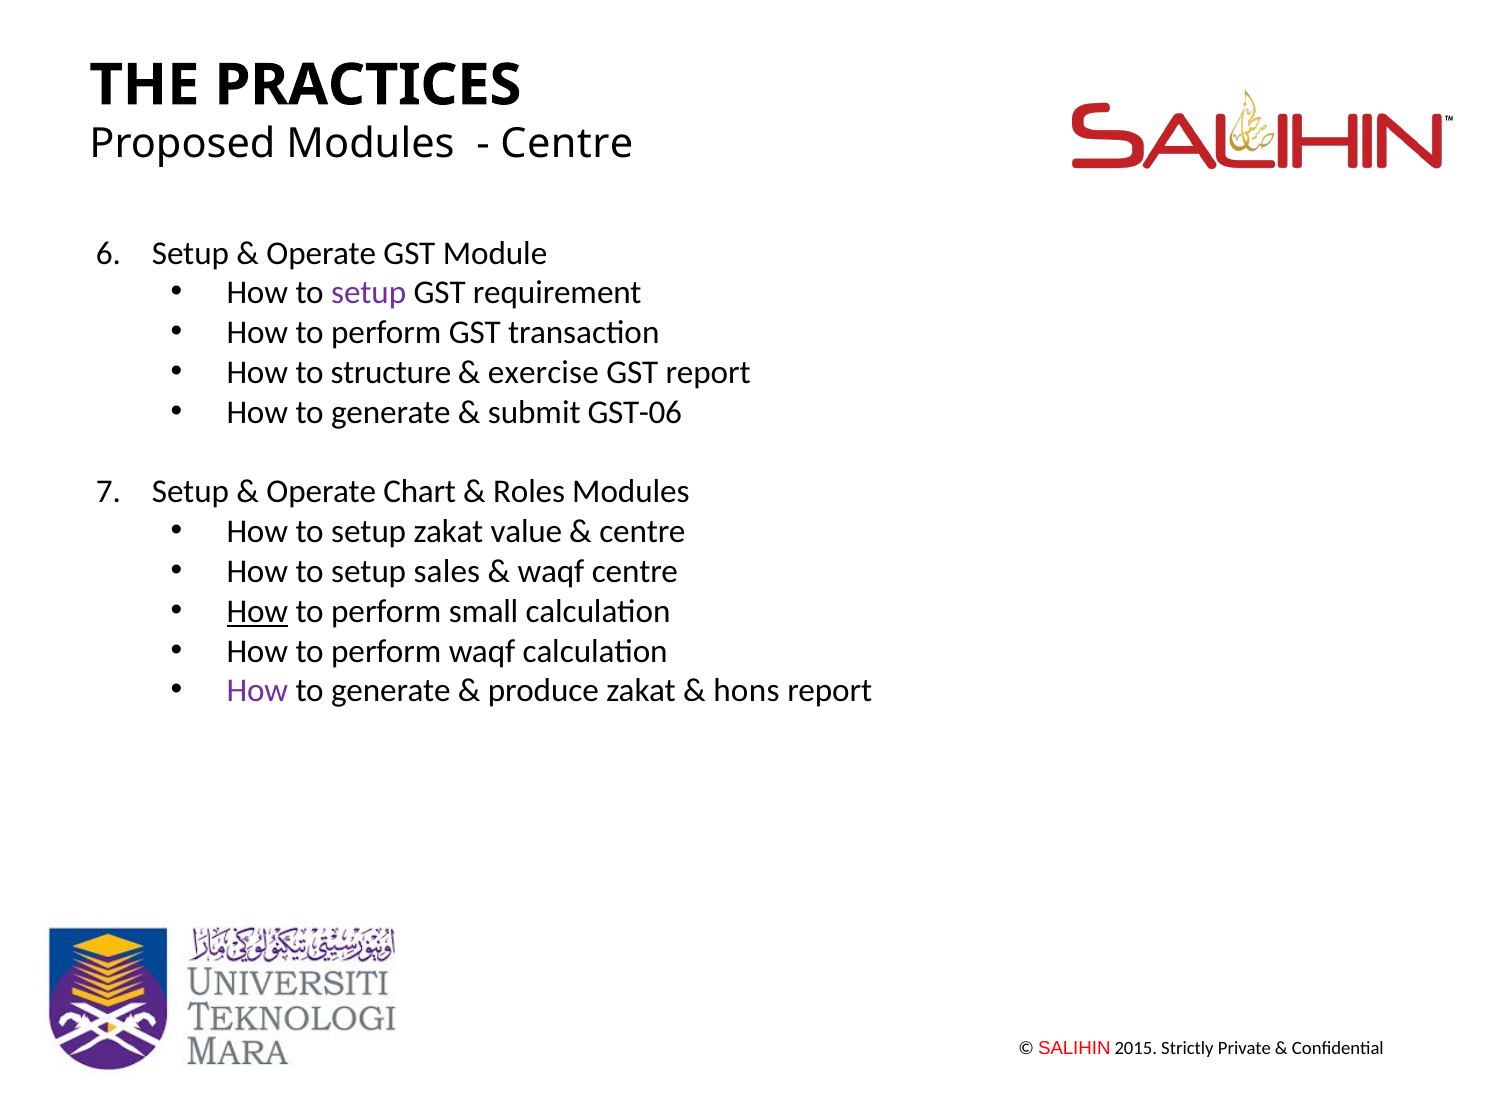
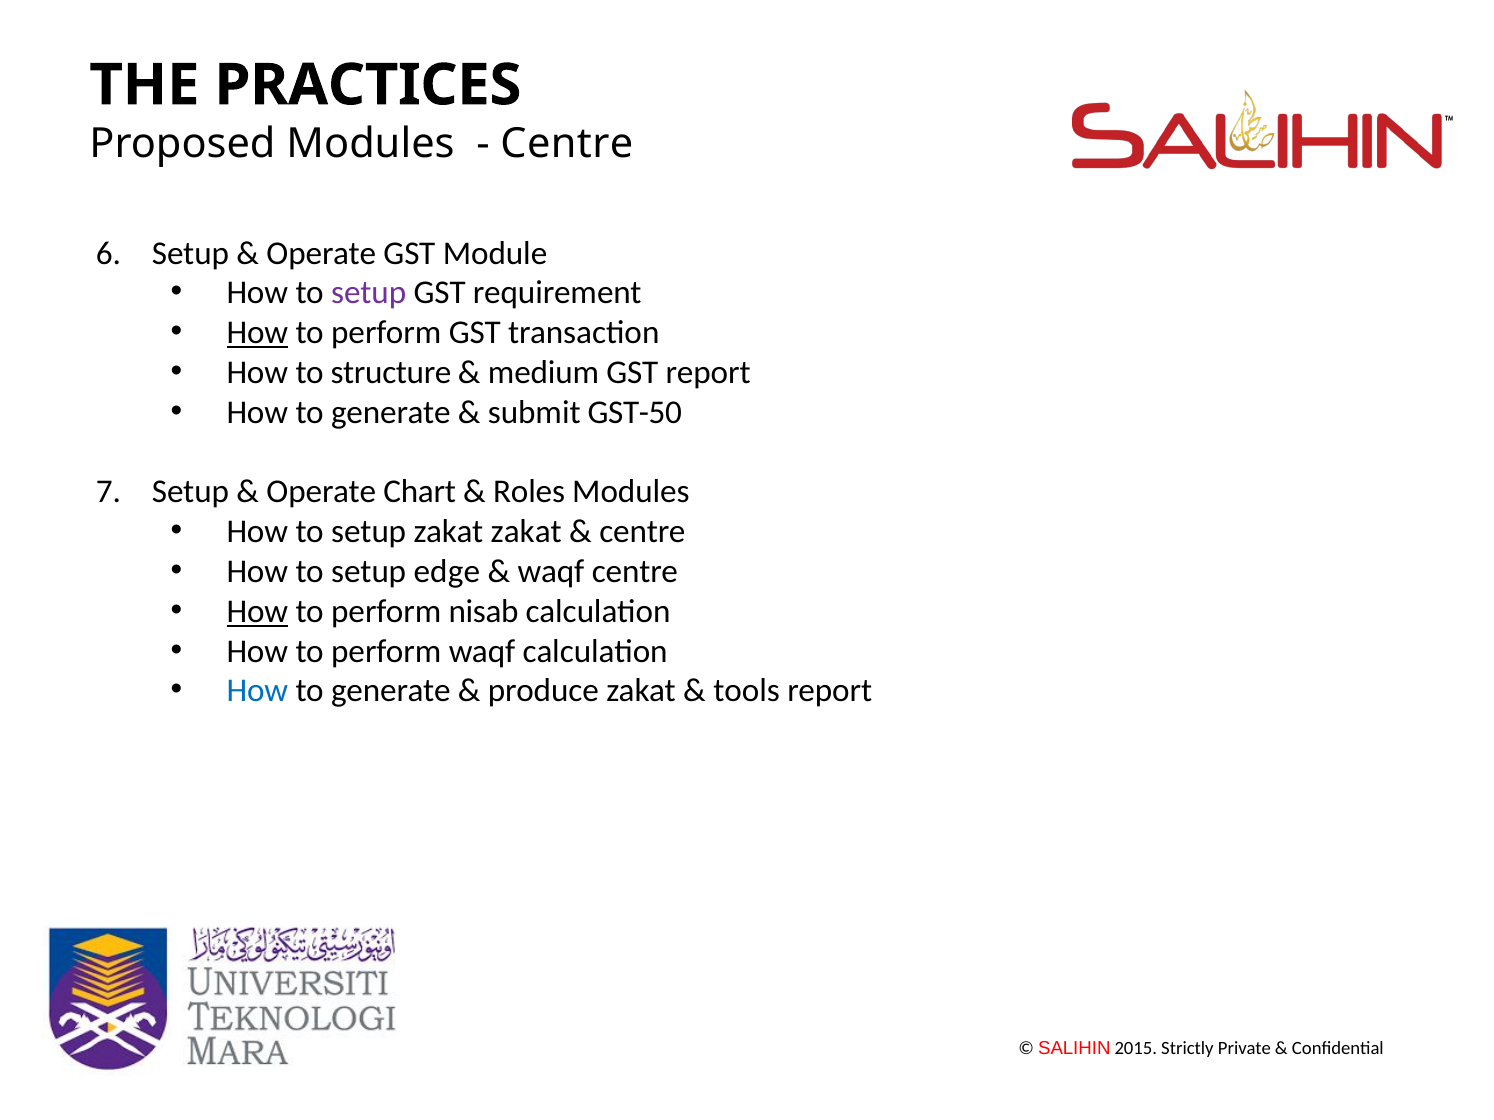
How underline: none -> present (257, 333)
exercise: exercise -> medium (543, 373)
GST-06: GST-06 -> GST-50 (635, 412)
zakat value: value -> zakat (526, 532)
sales: sales -> edge (447, 572)
small: small -> nisab (484, 612)
How colour: purple -> blue (257, 691)
hons: hons -> tools (747, 691)
